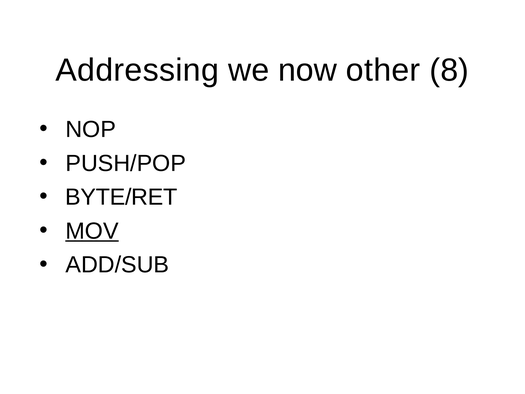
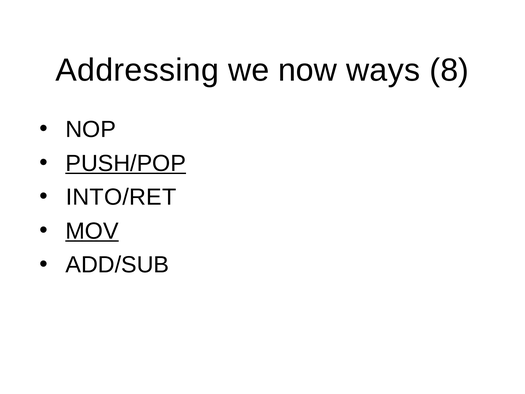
other: other -> ways (383, 70)
PUSH/POP underline: none -> present (126, 163)
BYTE/RET: BYTE/RET -> INTO/RET (121, 197)
